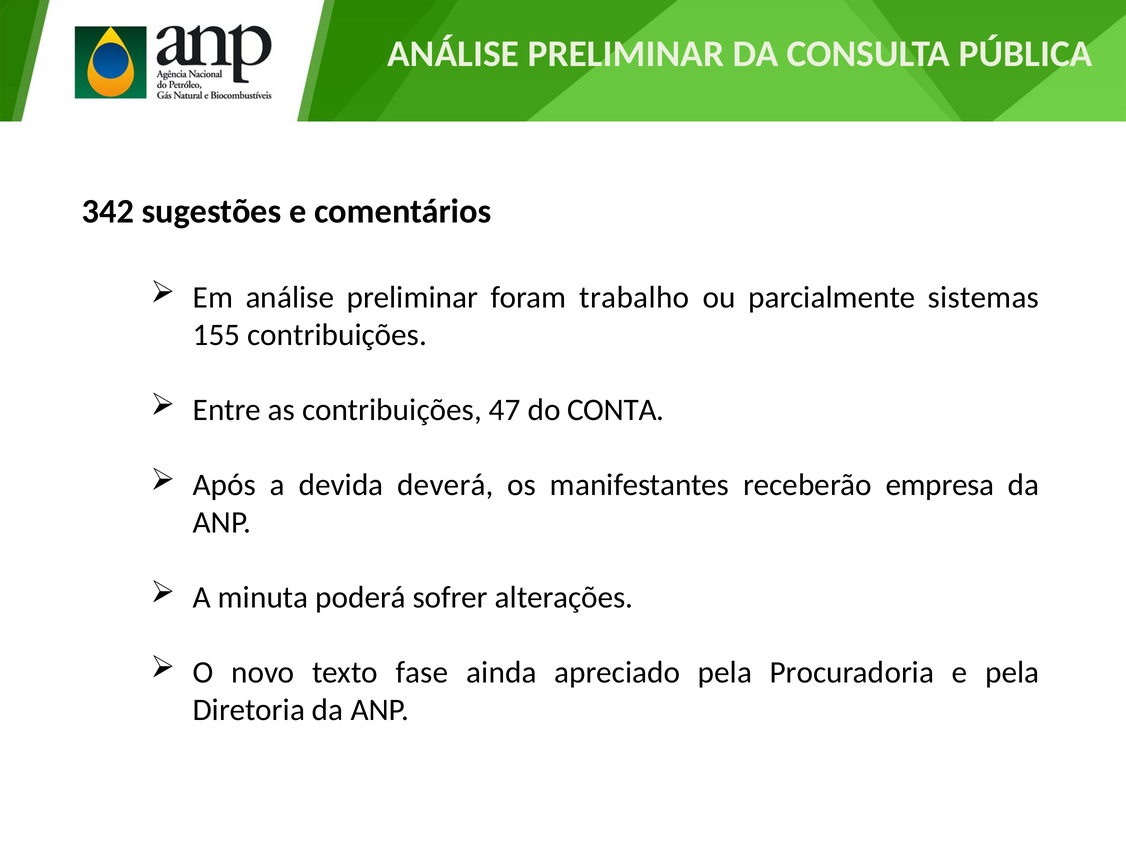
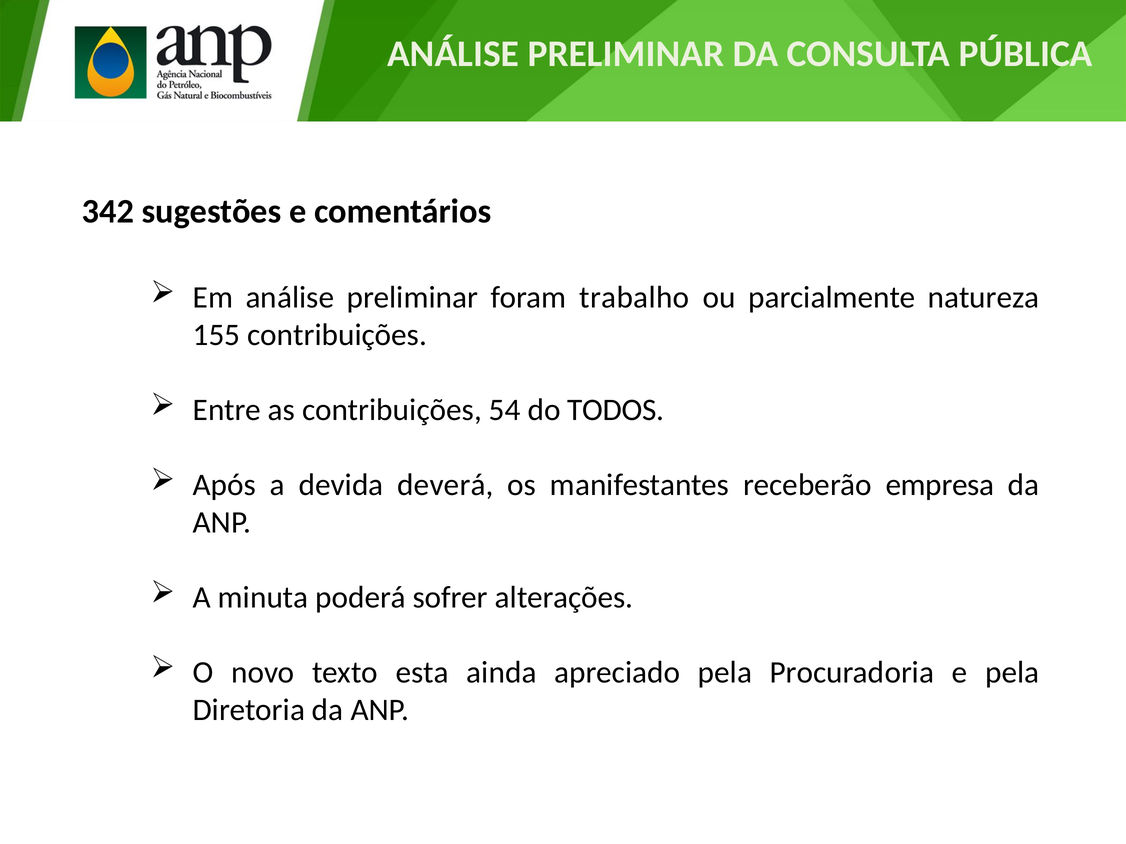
sistemas: sistemas -> natureza (984, 298)
47: 47 -> 54 (505, 410)
CONTA: CONTA -> TODOS (616, 410)
fase: fase -> esta (422, 673)
